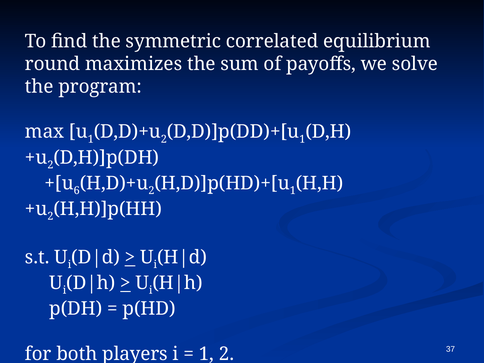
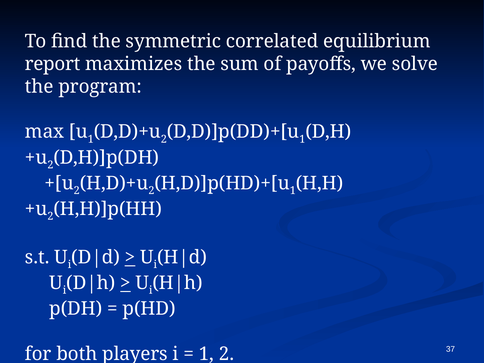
round: round -> report (53, 64)
6: 6 -> 2 (77, 190)
